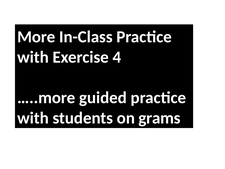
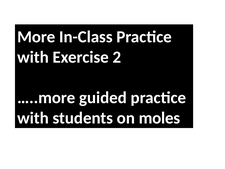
4: 4 -> 2 (117, 57)
grams: grams -> moles (159, 118)
